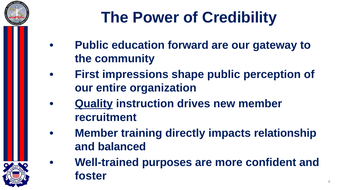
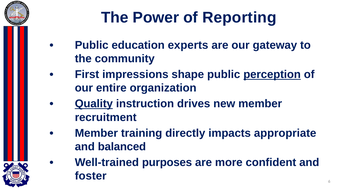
Credibility: Credibility -> Reporting (239, 17)
forward: forward -> experts (188, 45)
perception underline: none -> present (272, 74)
relationship: relationship -> appropriate (285, 133)
